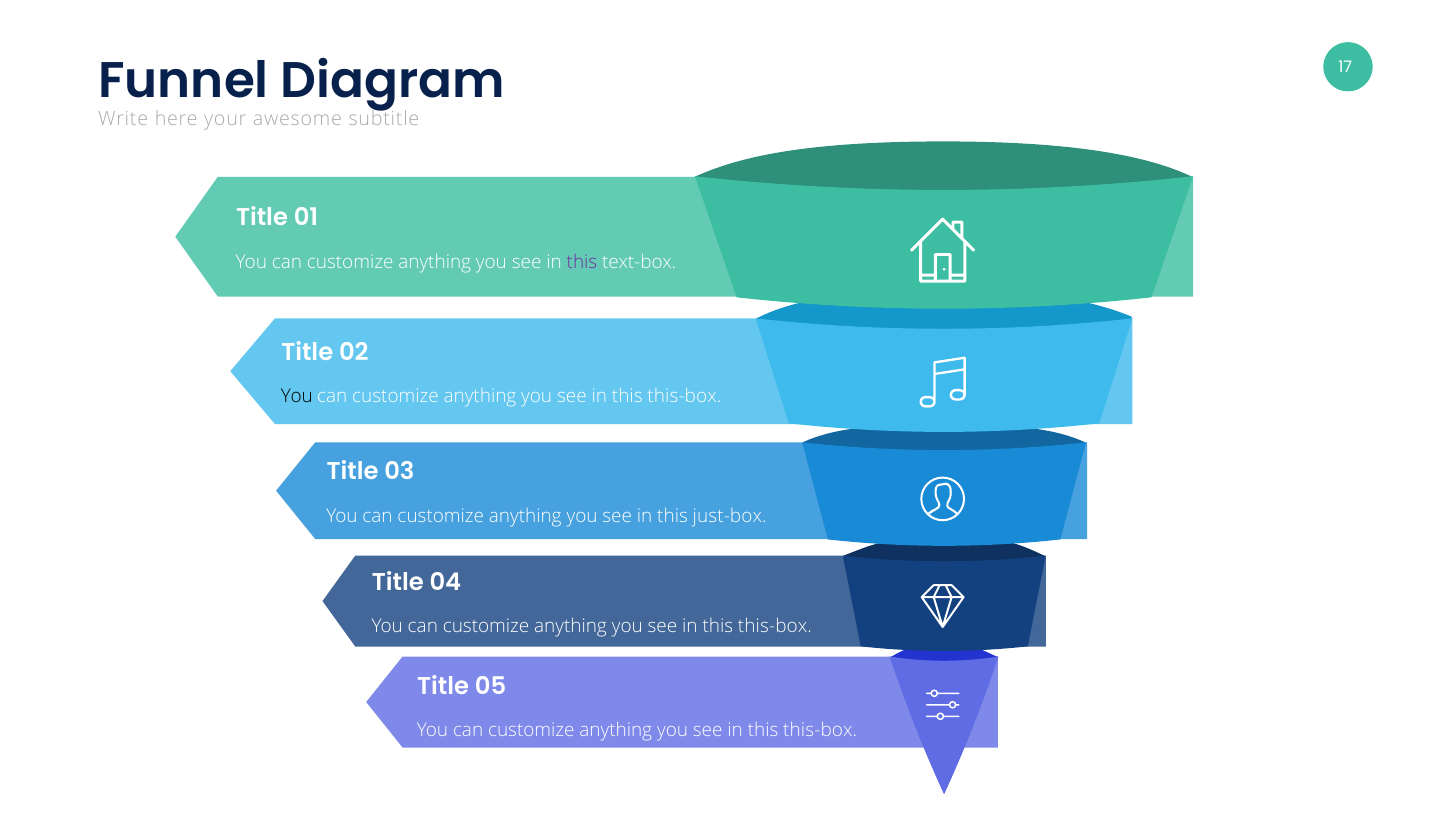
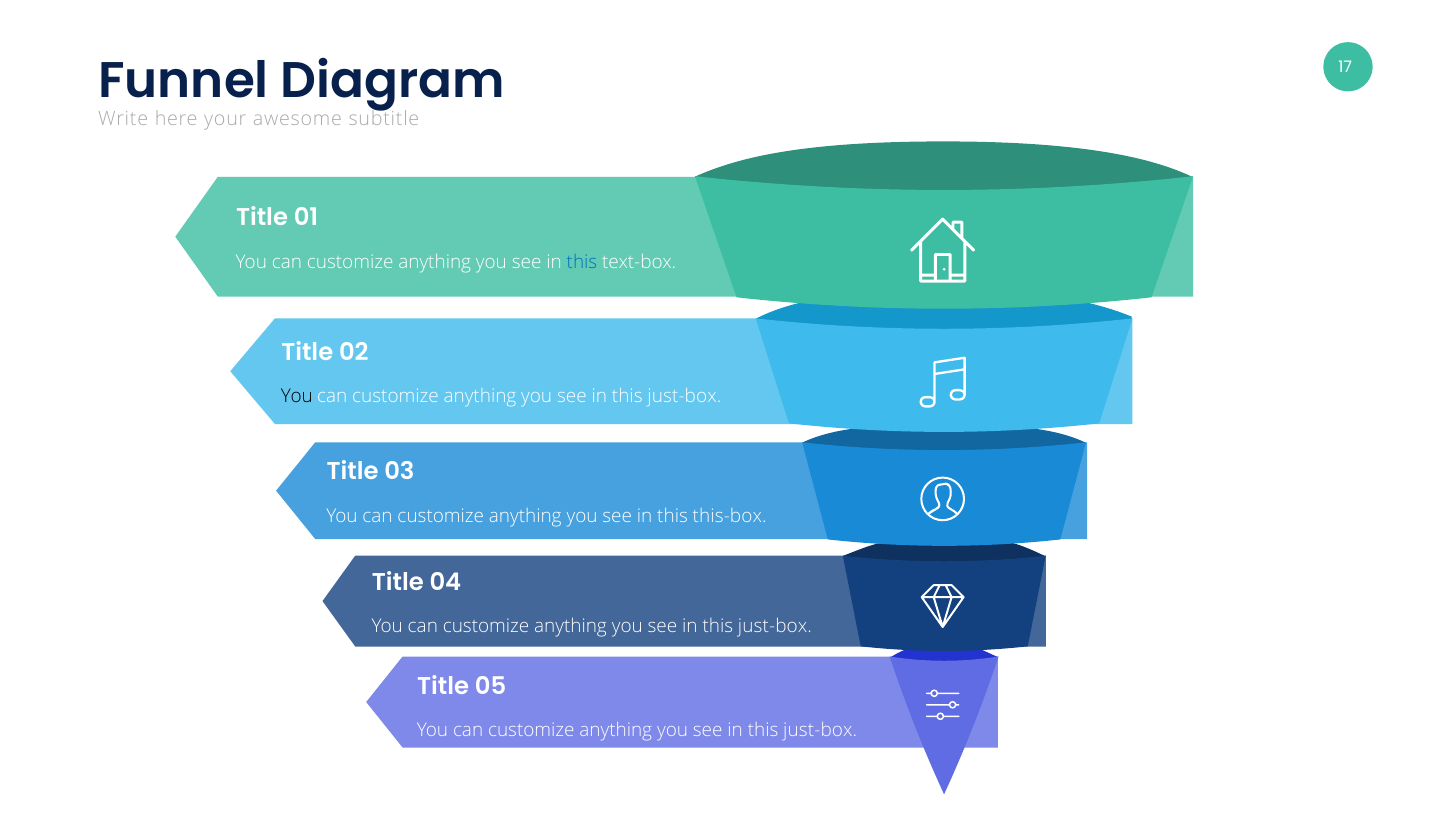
this colour: purple -> blue (582, 262)
this-box: this-box -> just-box (684, 396)
just-box: just-box -> this-box (730, 516)
this-box: this-box -> just-box (775, 626)
this-box: this-box -> just-box (820, 730)
